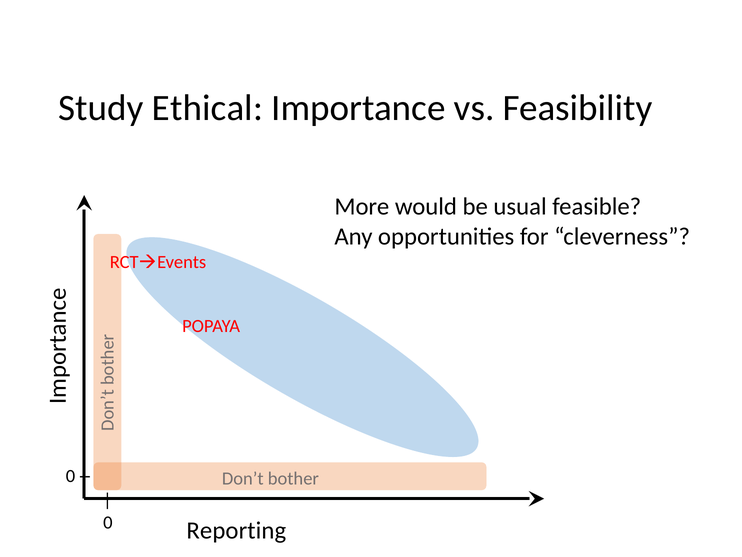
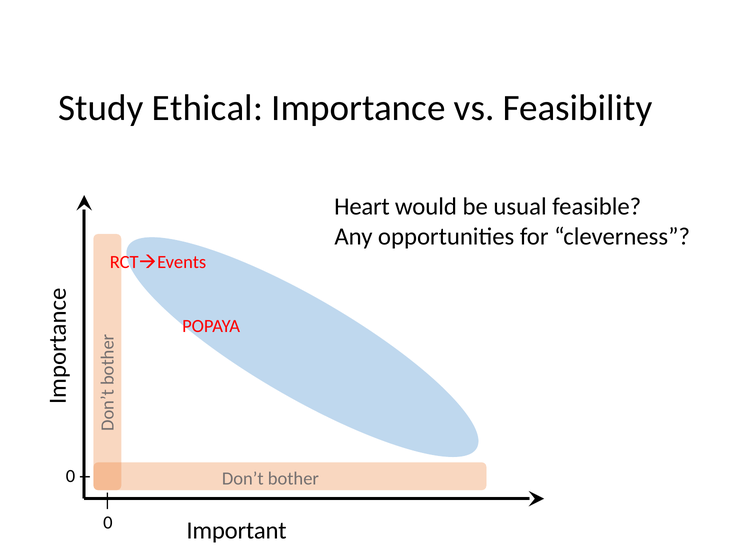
More: More -> Heart (362, 206)
Reporting: Reporting -> Important (237, 530)
